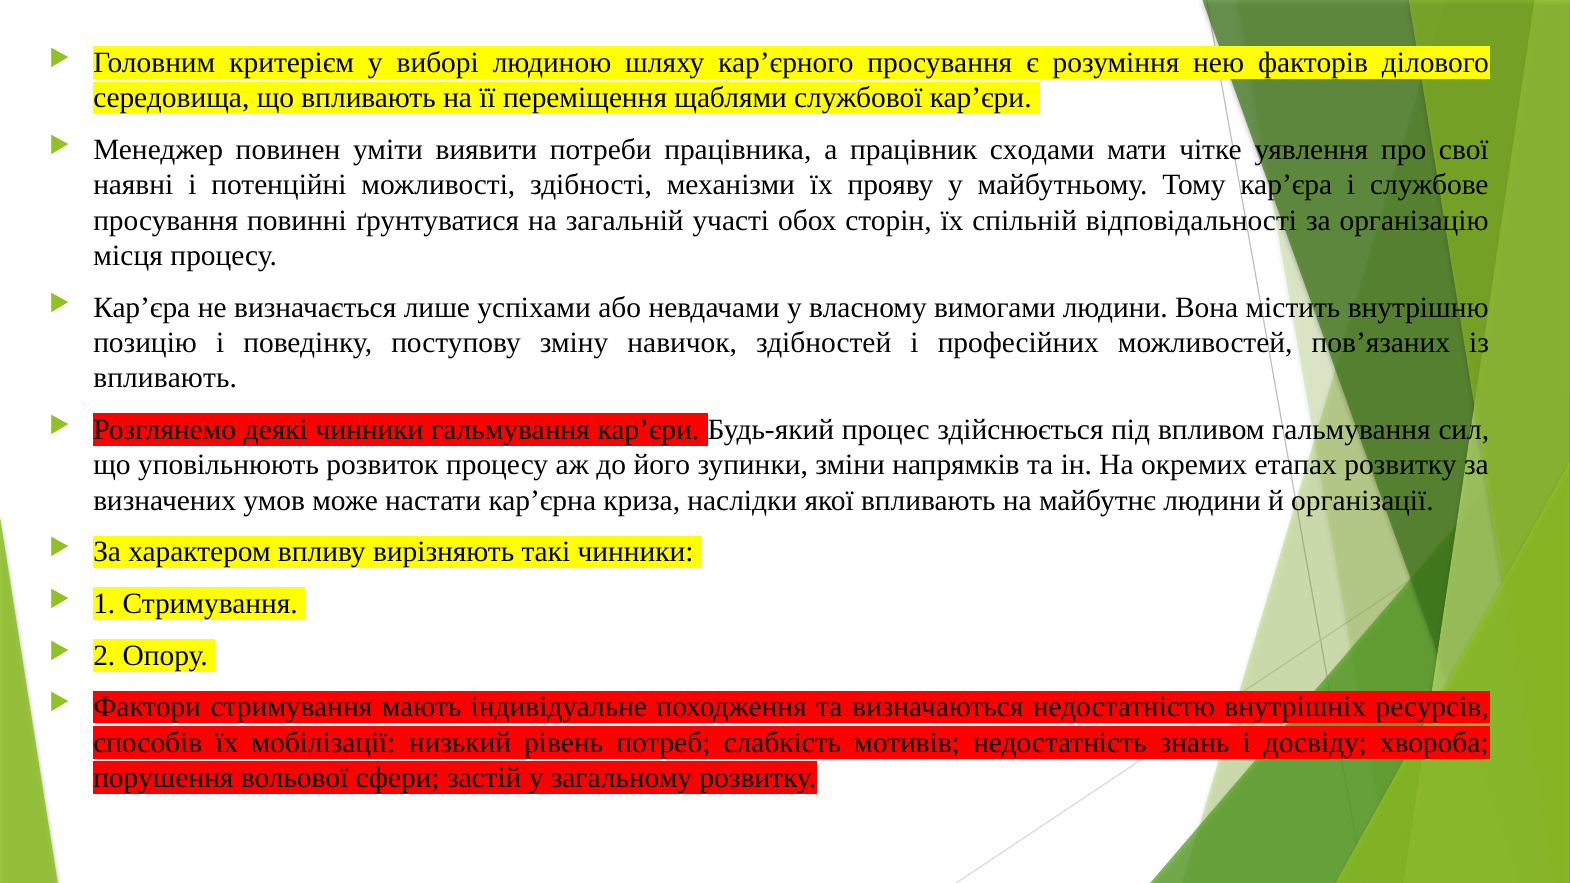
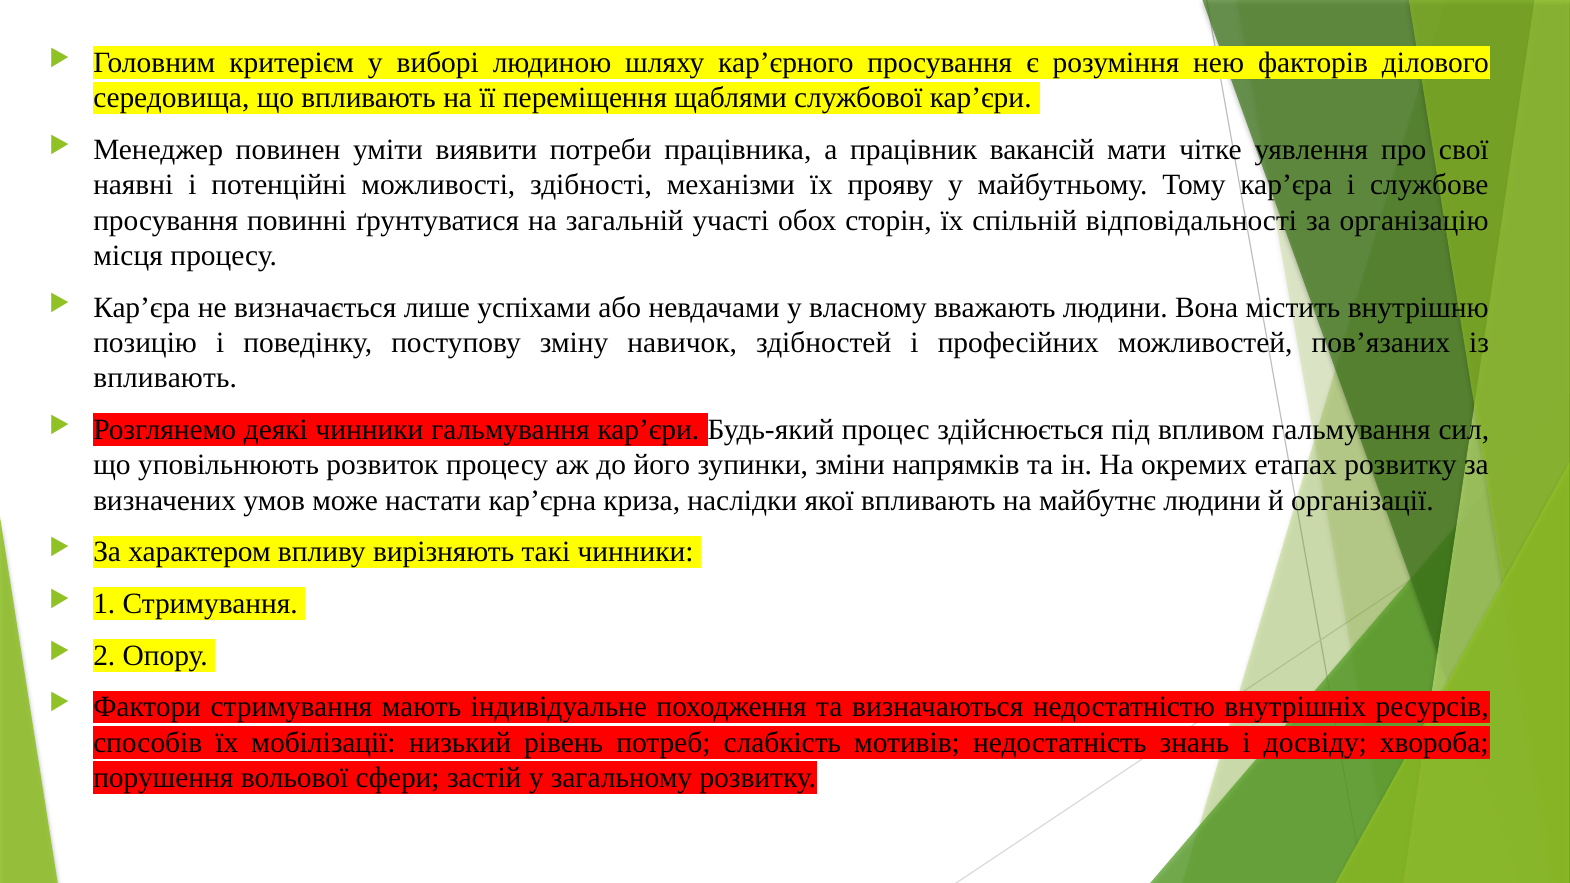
сходами: сходами -> вакансій (1042, 150)
вимогами: вимогами -> вважають (995, 308)
